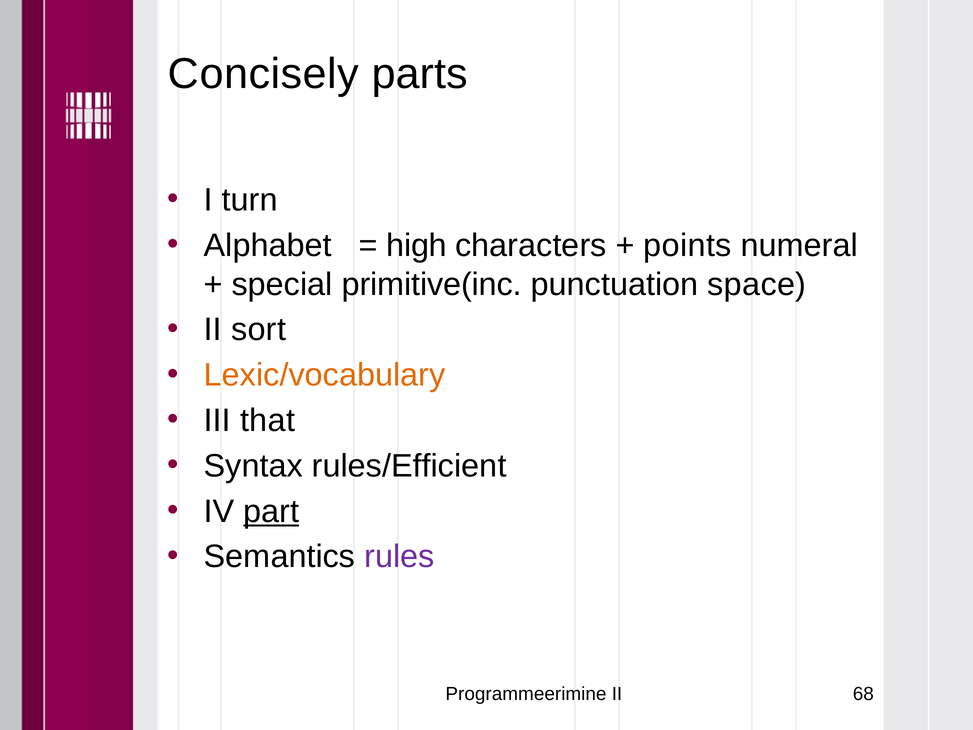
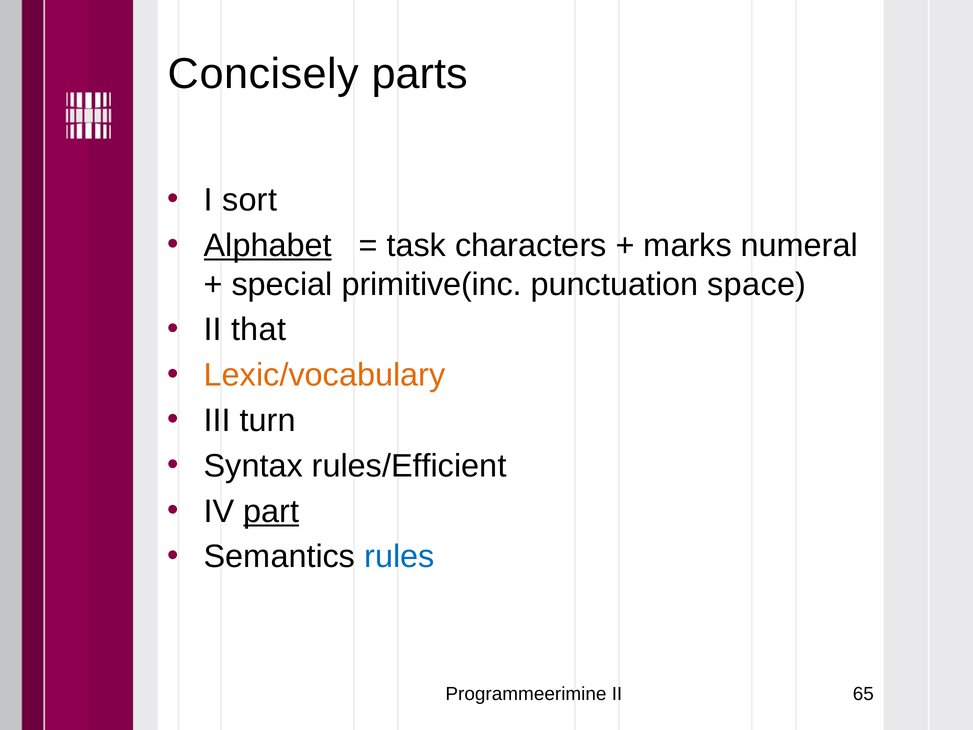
turn: turn -> sort (250, 200)
Alphabet underline: none -> present (268, 245)
high: high -> task (416, 245)
points: points -> marks (688, 245)
sort: sort -> that (259, 330)
that: that -> turn (268, 420)
rules colour: purple -> blue (399, 557)
68: 68 -> 65 (863, 694)
